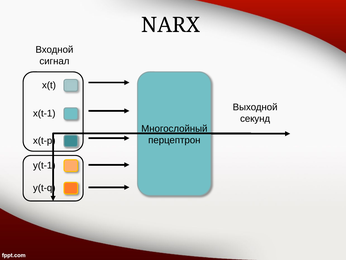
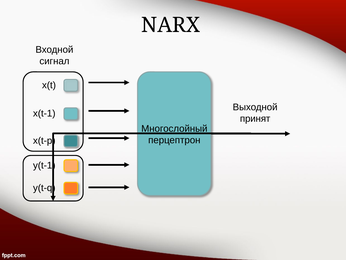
секунд: секунд -> принят (255, 119)
